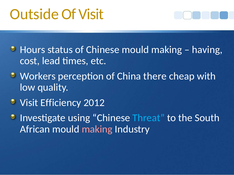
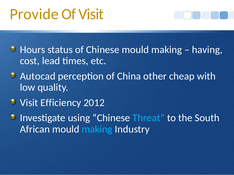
Outside: Outside -> Provide (34, 14)
Workers: Workers -> Autocad (38, 76)
there: there -> other (155, 76)
making colour: pink -> light blue (97, 129)
